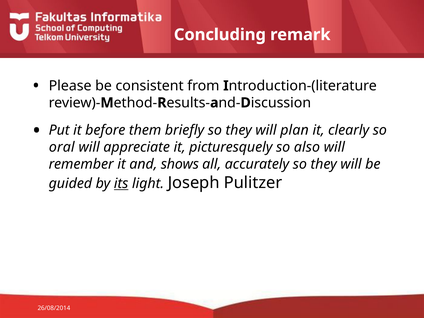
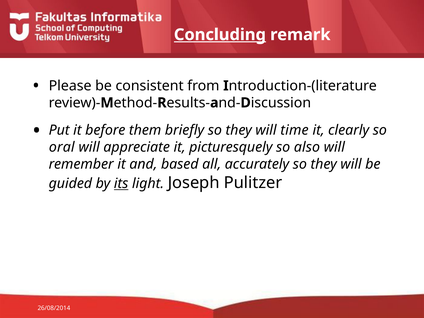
Concluding underline: none -> present (220, 35)
plan: plan -> time (294, 130)
shows: shows -> based (180, 164)
